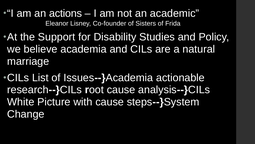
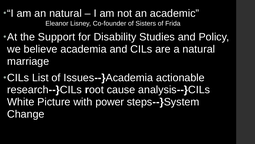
an actions: actions -> natural (65, 13)
with cause: cause -> power (110, 102)
